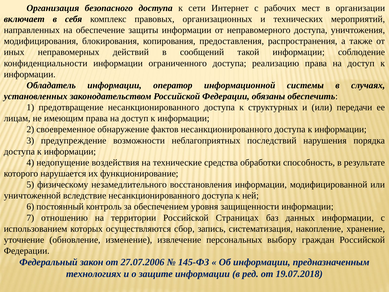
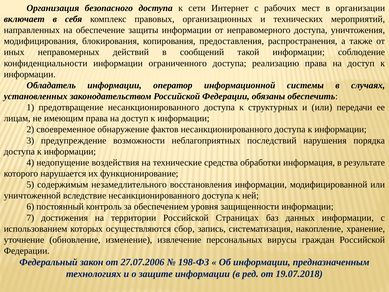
способность: способность -> информация (309, 162)
физическому: физическому -> содержимым (63, 184)
отношению: отношению -> достижения (65, 218)
выбору: выбору -> вирусы (282, 240)
145-ФЗ: 145-ФЗ -> 198-ФЗ (194, 262)
